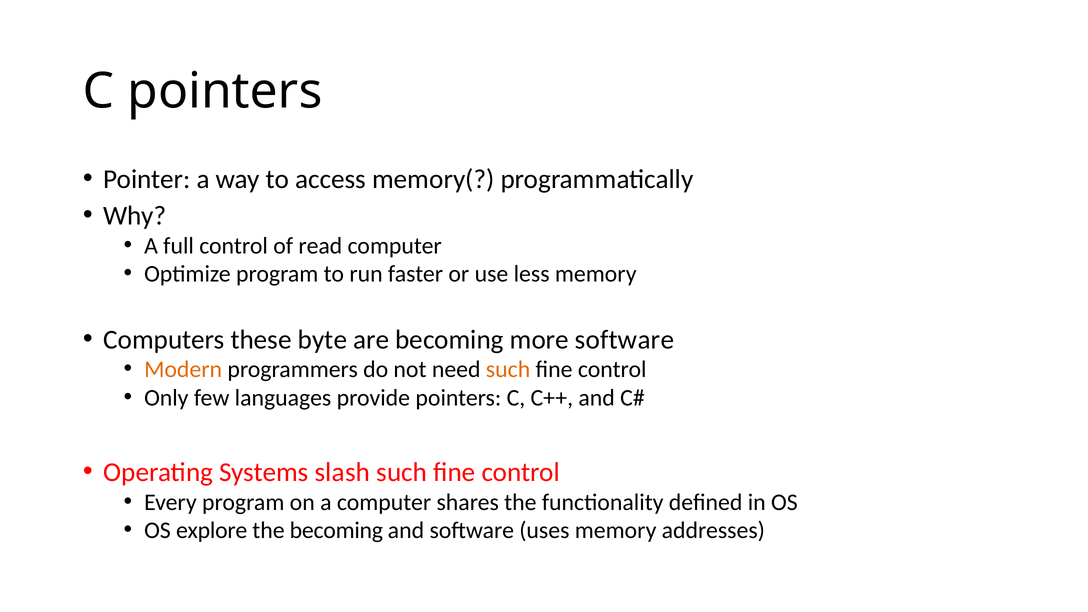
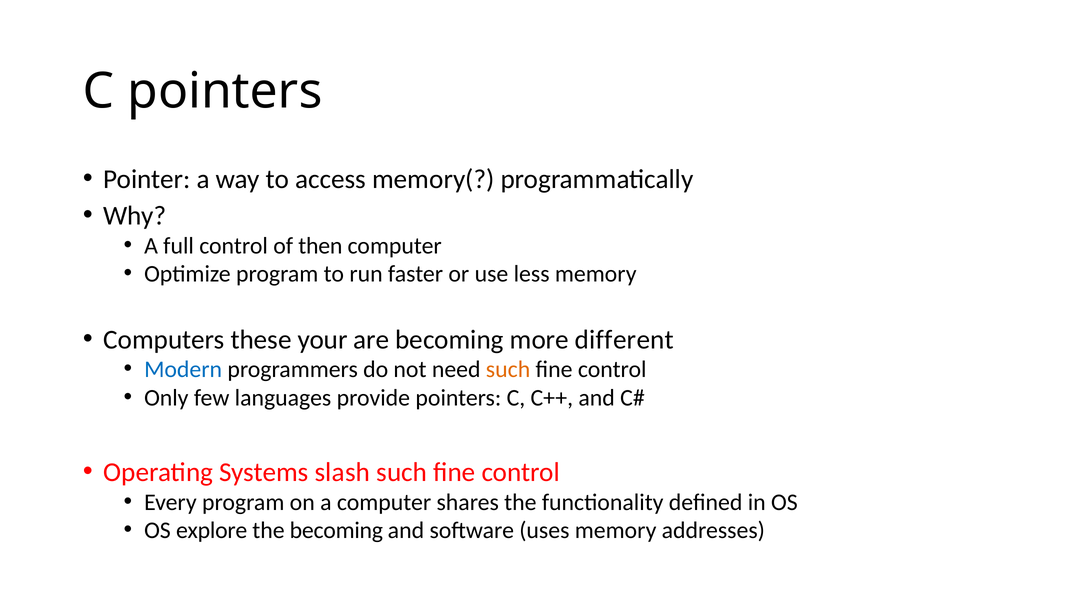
read: read -> then (320, 246)
byte: byte -> your (323, 340)
more software: software -> different (624, 340)
Modern colour: orange -> blue (183, 370)
